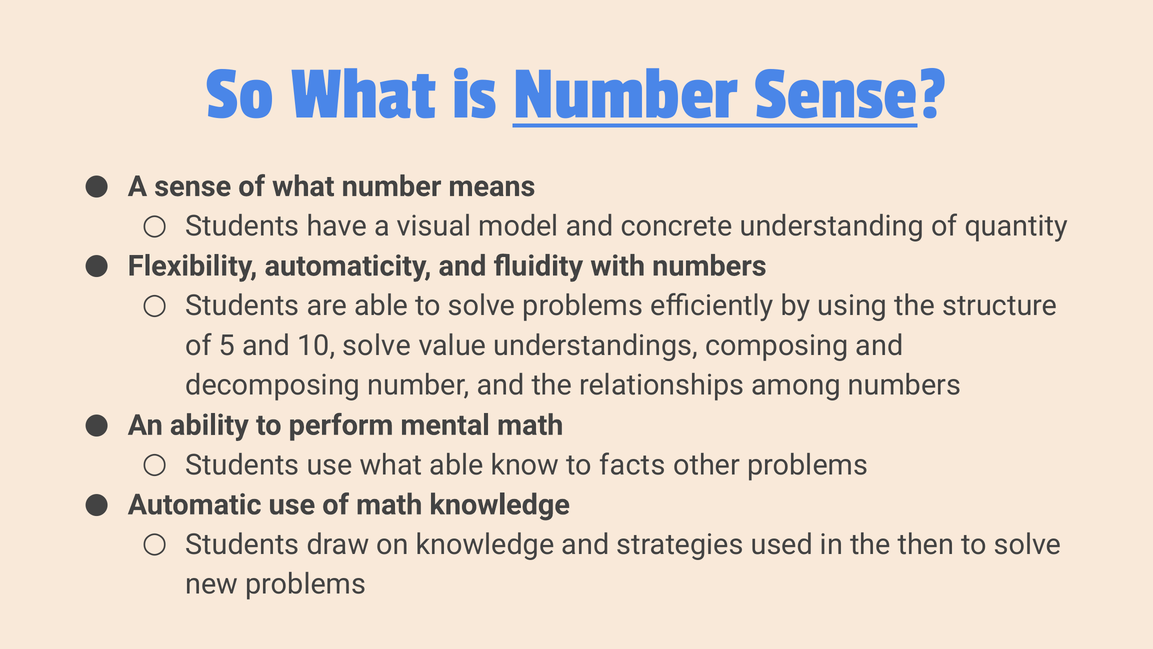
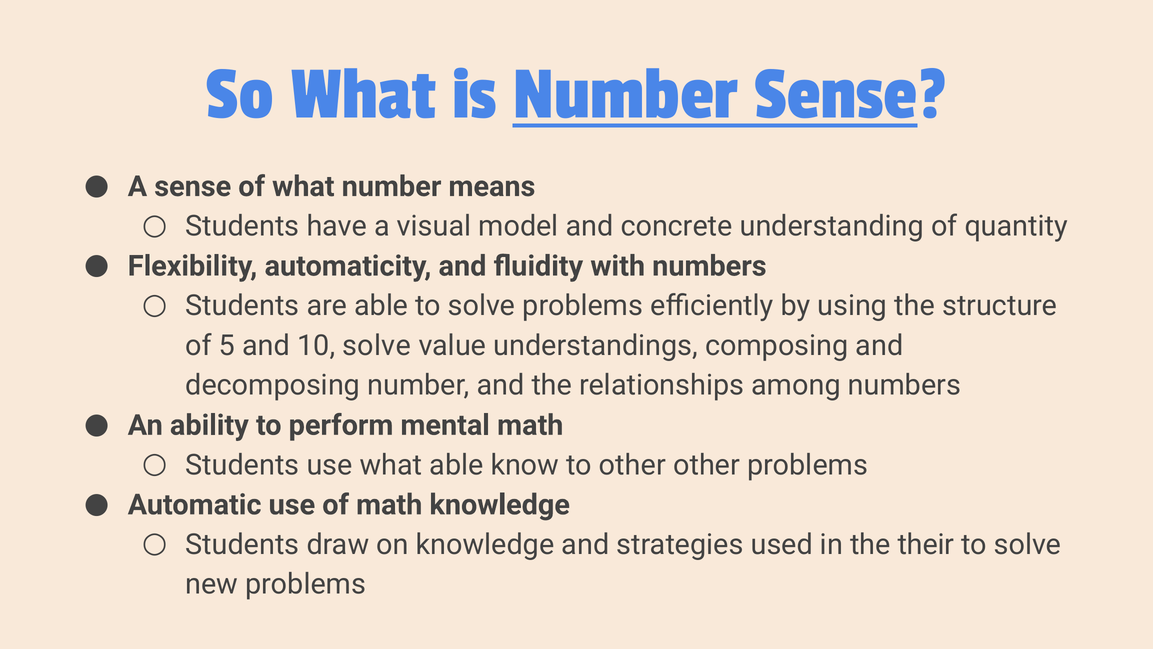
to facts: facts -> other (632, 465)
then: then -> their (926, 544)
